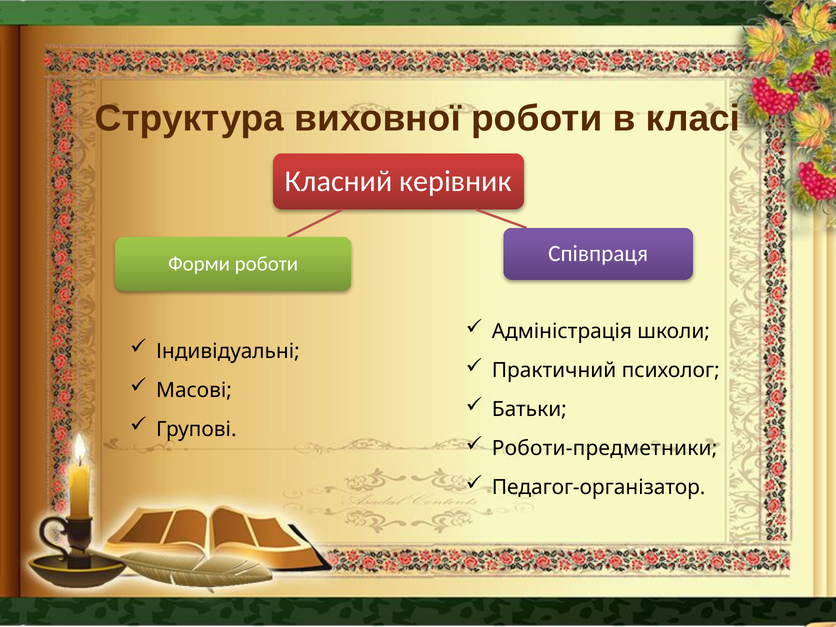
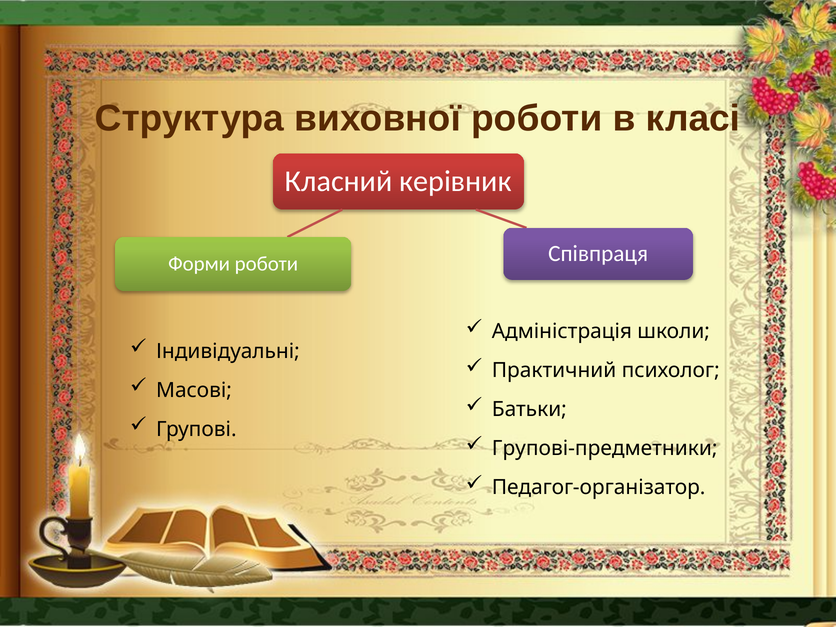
Роботи-предметники: Роботи-предметники -> Групові-предметники (605, 449)
